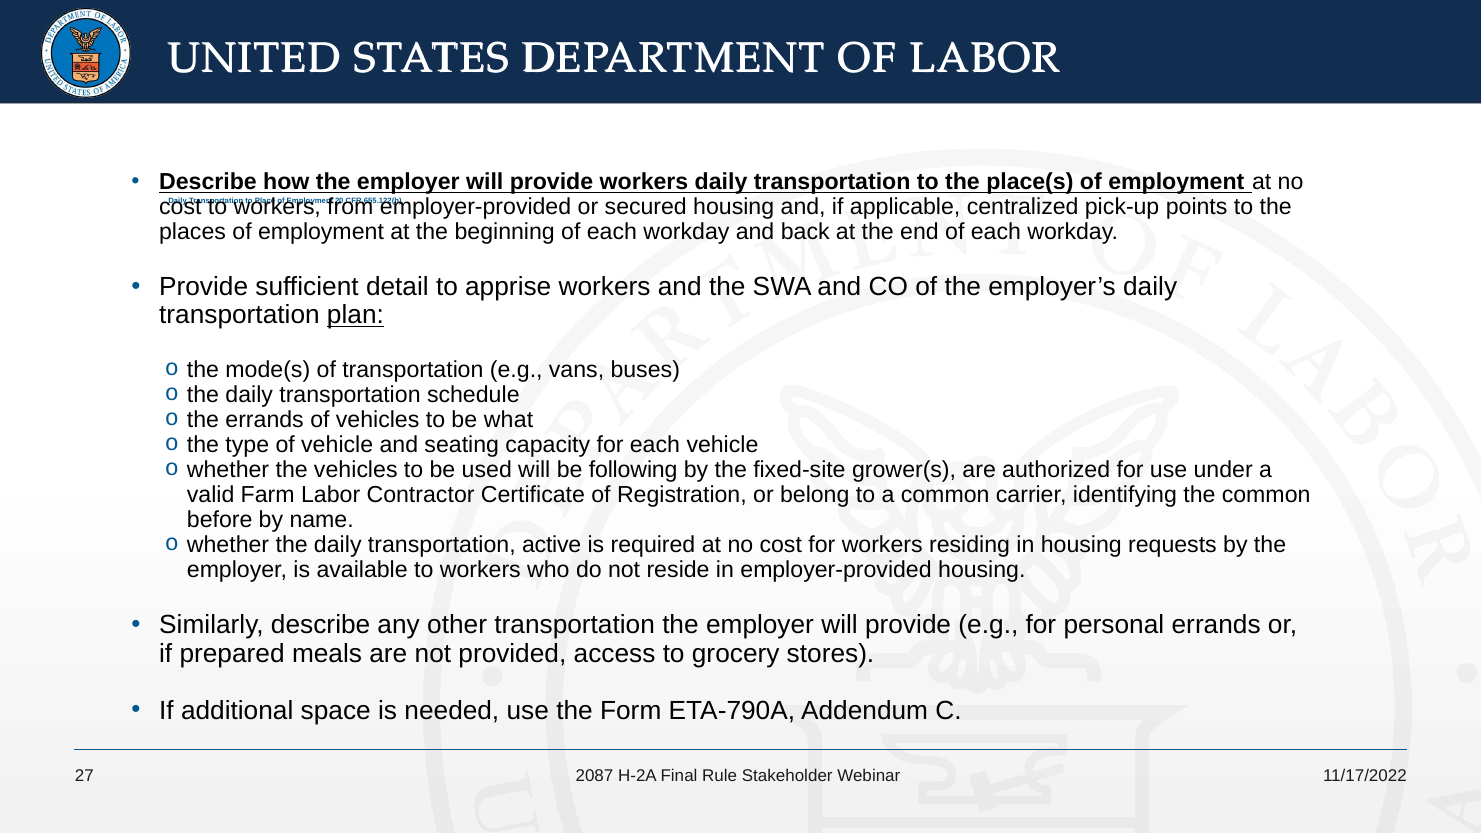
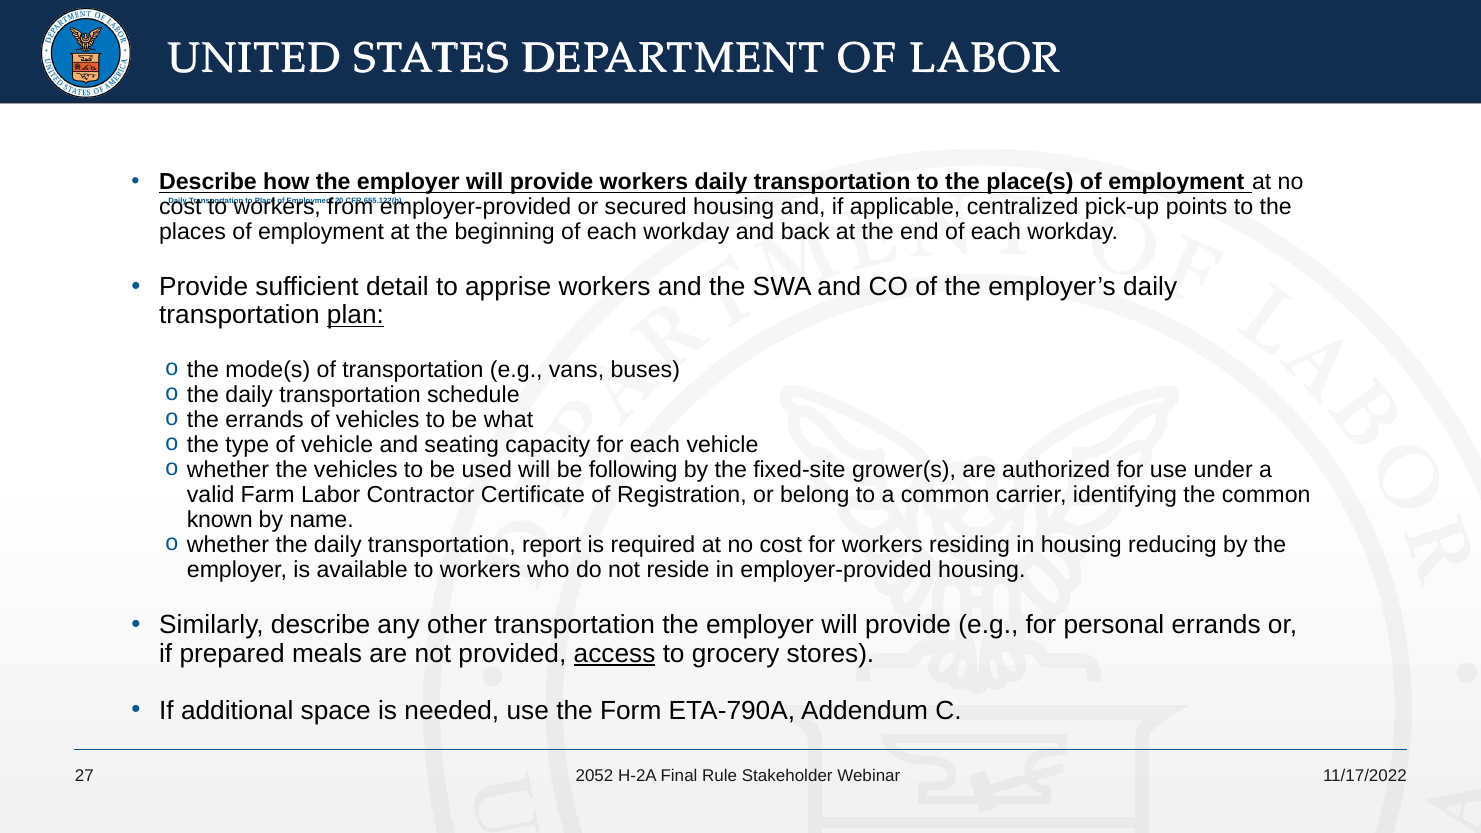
before: before -> known (220, 520)
active: active -> report (552, 545)
requests: requests -> reducing (1172, 545)
access underline: none -> present (615, 654)
2087: 2087 -> 2052 (594, 776)
